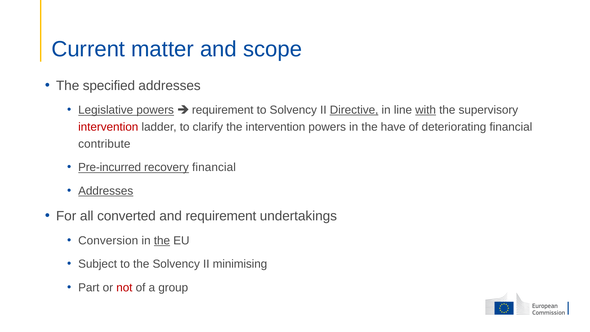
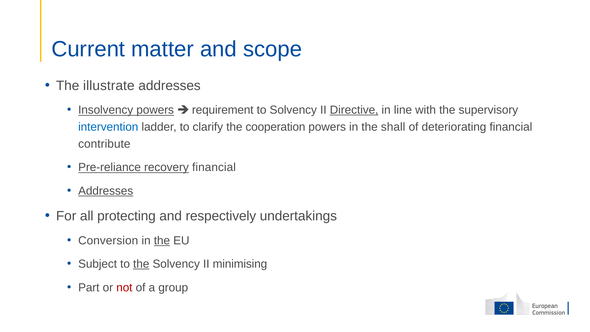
specified: specified -> illustrate (109, 86)
Legislative: Legislative -> Insolvency (106, 110)
with underline: present -> none (426, 110)
intervention colour: red -> blue (108, 127)
the intervention: intervention -> cooperation (275, 127)
have: have -> shall (393, 127)
Pre-incurred: Pre-incurred -> Pre-reliance (110, 167)
converted: converted -> protecting (126, 216)
and requirement: requirement -> respectively (221, 216)
the underline: none -> present (141, 264)
